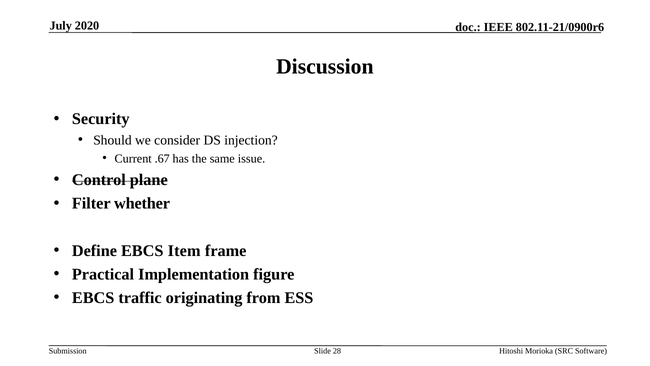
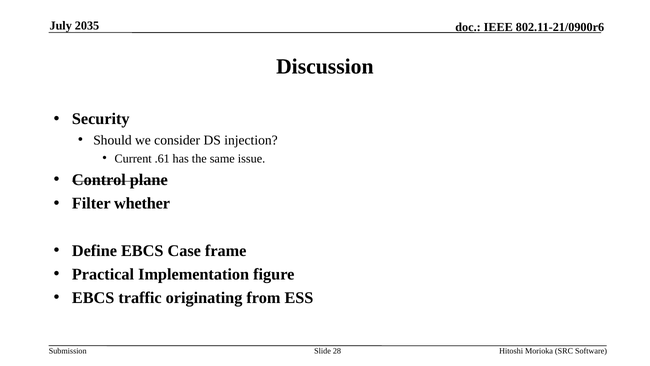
2020: 2020 -> 2035 (87, 26)
.67: .67 -> .61 (162, 158)
Item: Item -> Case (184, 251)
